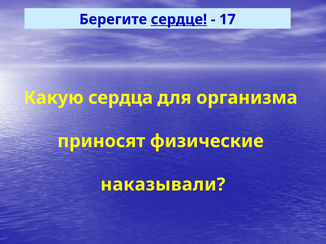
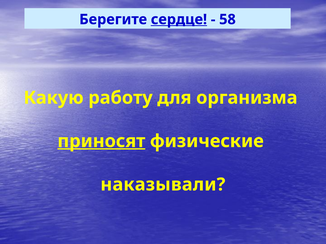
17: 17 -> 58 (227, 19)
сердца: сердца -> работу (120, 98)
приносят underline: none -> present (101, 141)
